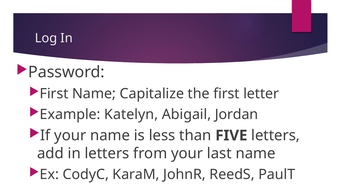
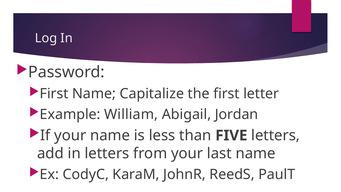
Katelyn: Katelyn -> William (131, 114)
